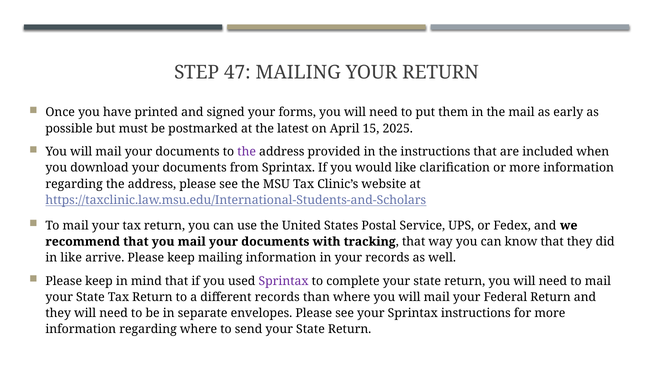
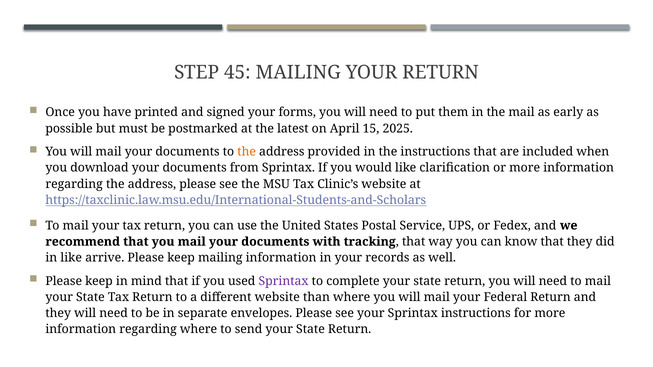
47: 47 -> 45 (237, 73)
the colour: purple -> orange (247, 152)
different records: records -> website (277, 297)
